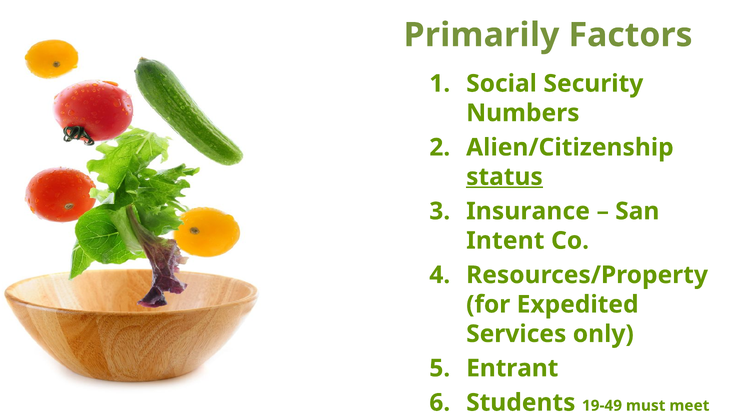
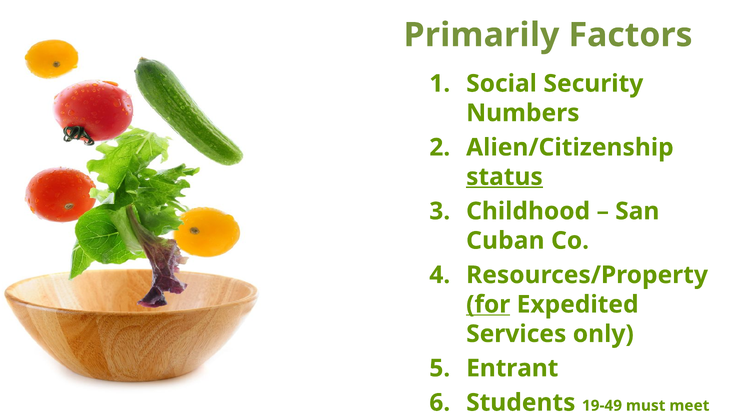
Insurance: Insurance -> Childhood (528, 211)
Intent: Intent -> Cuban (505, 241)
for underline: none -> present (488, 305)
